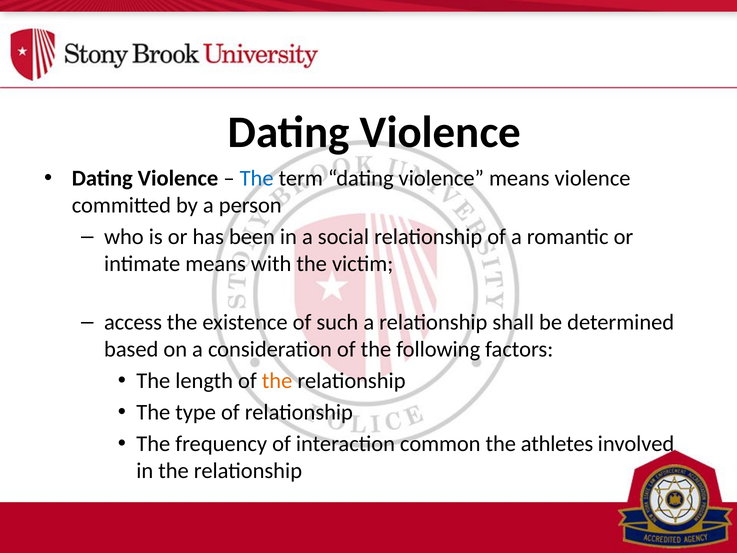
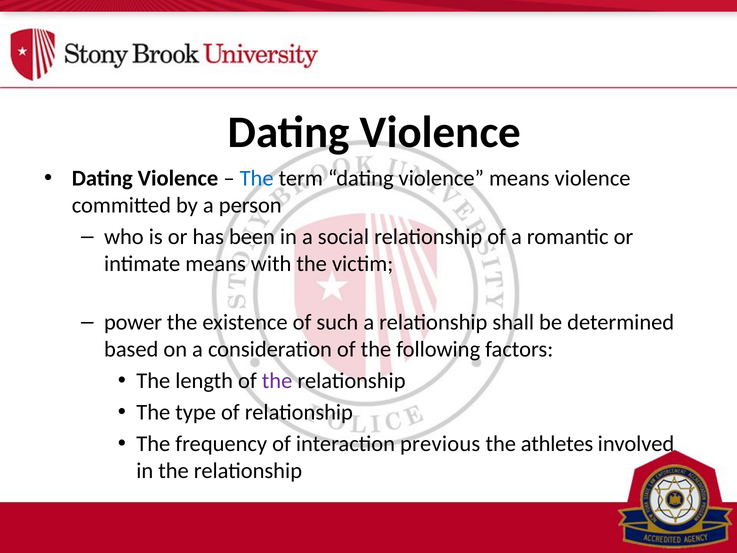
access: access -> power (133, 322)
the colour: orange -> purple (277, 381)
common: common -> previous (440, 444)
